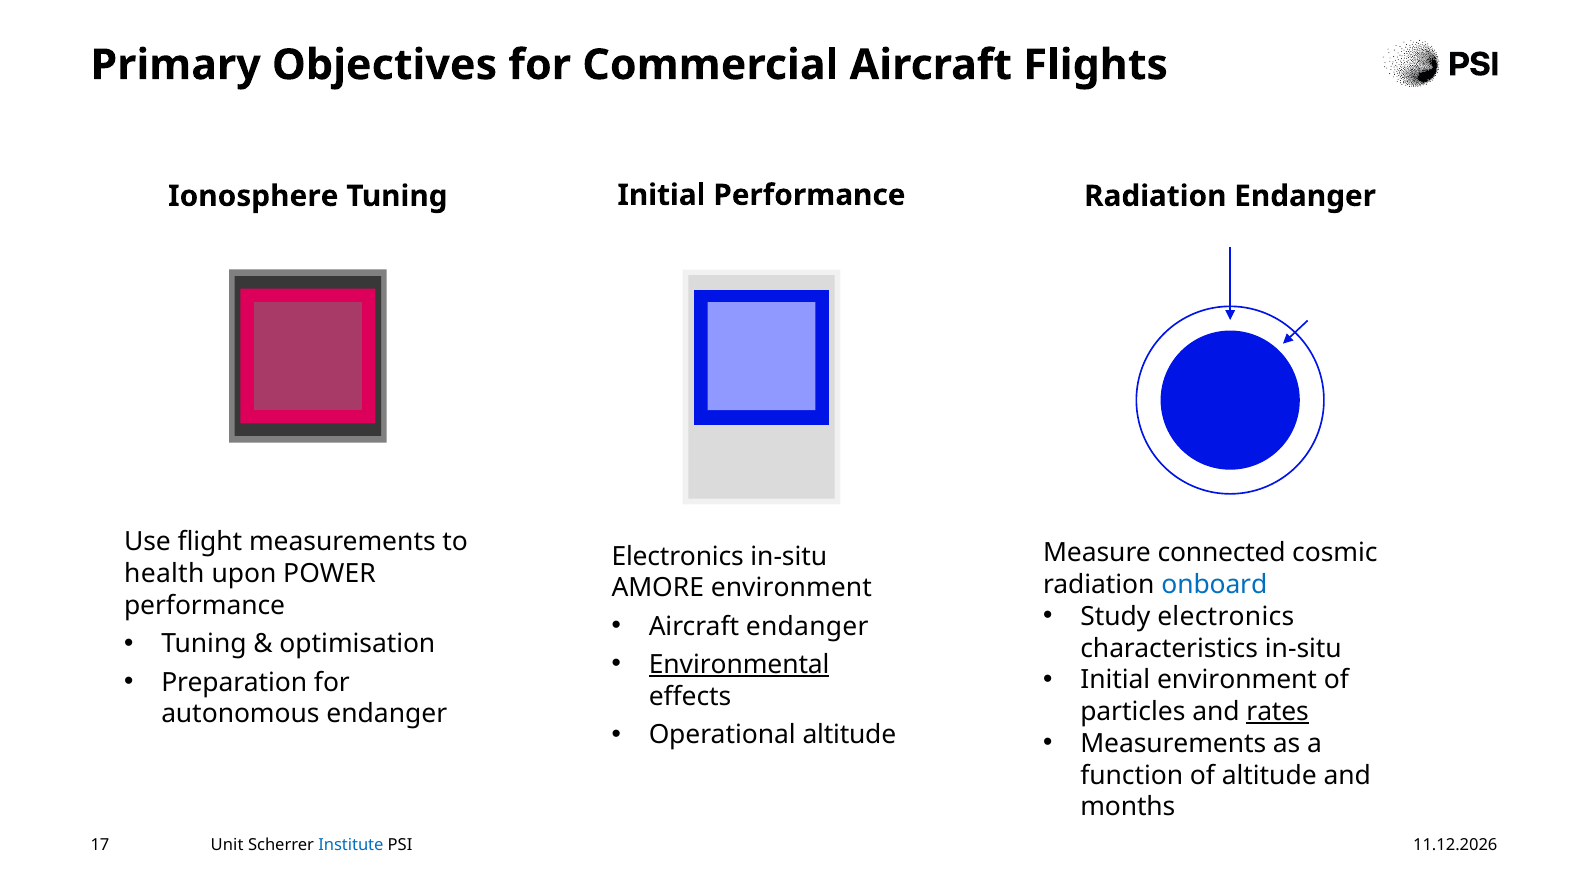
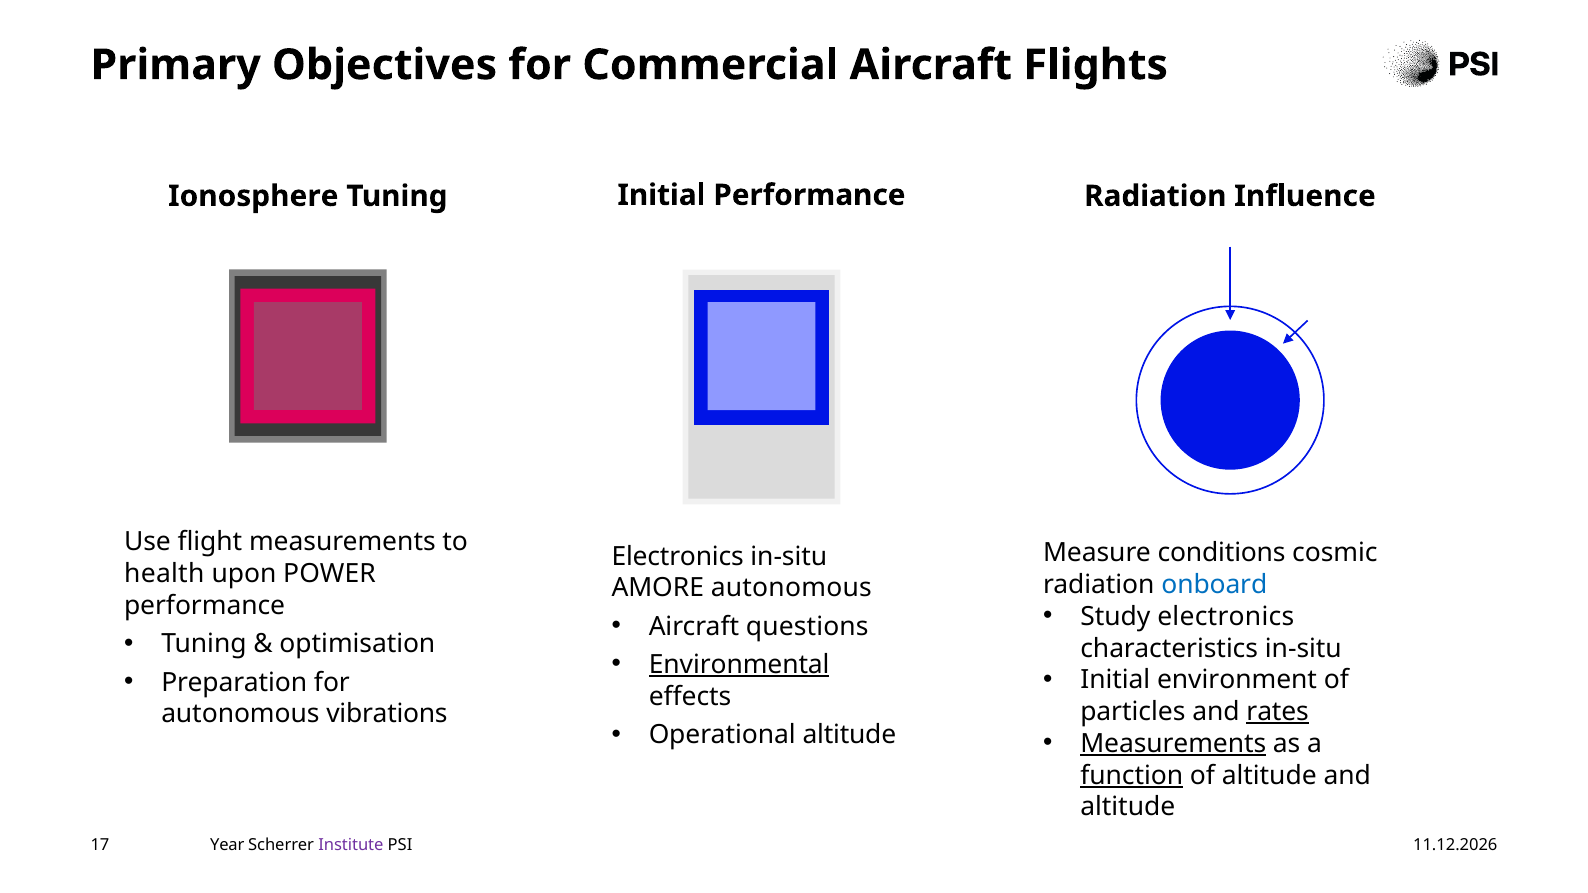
Radiation Endanger: Endanger -> Influence (1305, 196)
connected: connected -> conditions (1222, 553)
AMORE environment: environment -> autonomous (791, 588)
Aircraft endanger: endanger -> questions (807, 627)
autonomous endanger: endanger -> vibrations (387, 714)
Measurements underline: none -> present (1173, 744)
function underline: none -> present (1132, 776)
months: months -> altitude (1128, 807)
Unit: Unit -> Year (227, 845)
Institute colour: blue -> purple (351, 845)
